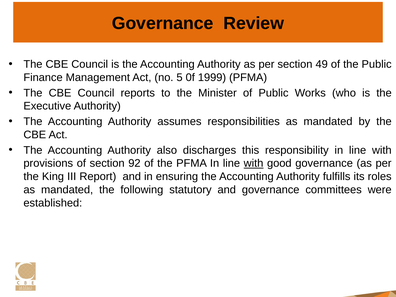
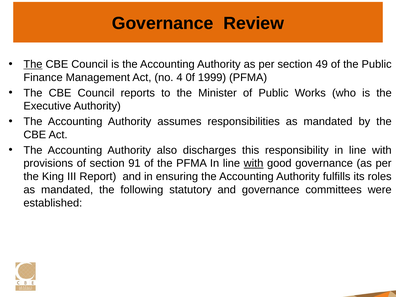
The underline: none -> present (33, 64)
5: 5 -> 4 (180, 78)
92: 92 -> 91 (134, 163)
